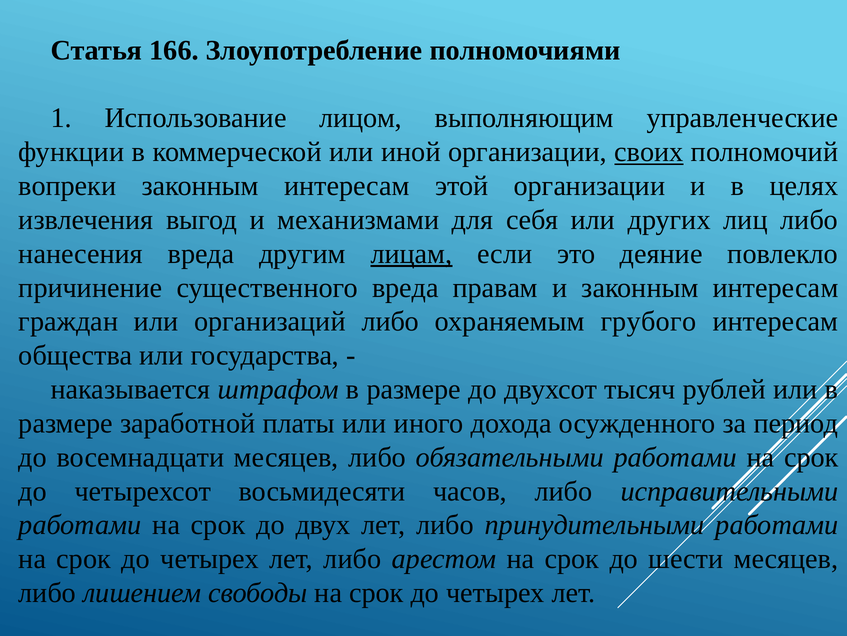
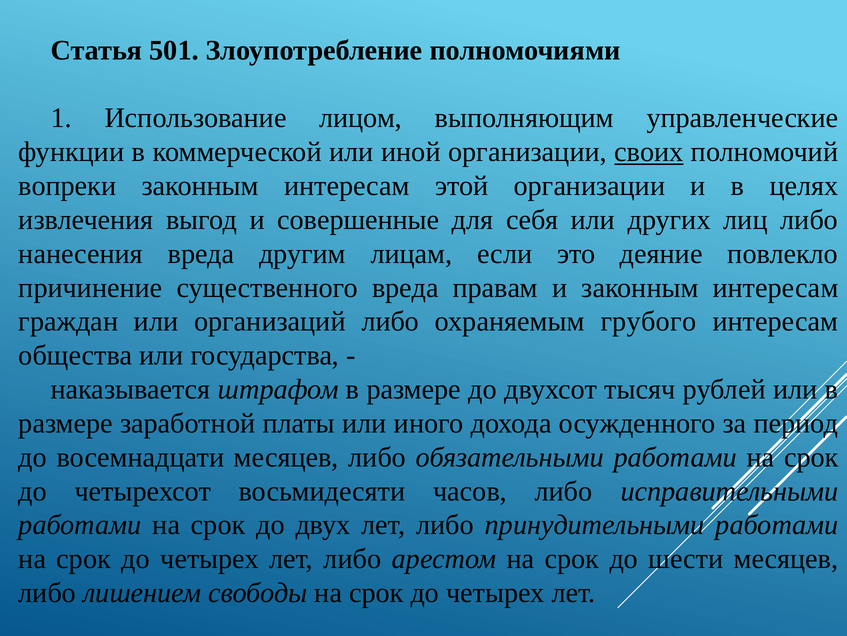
166: 166 -> 501 (174, 50)
механизмами: механизмами -> совершенные (358, 220)
лицам underline: present -> none (412, 253)
